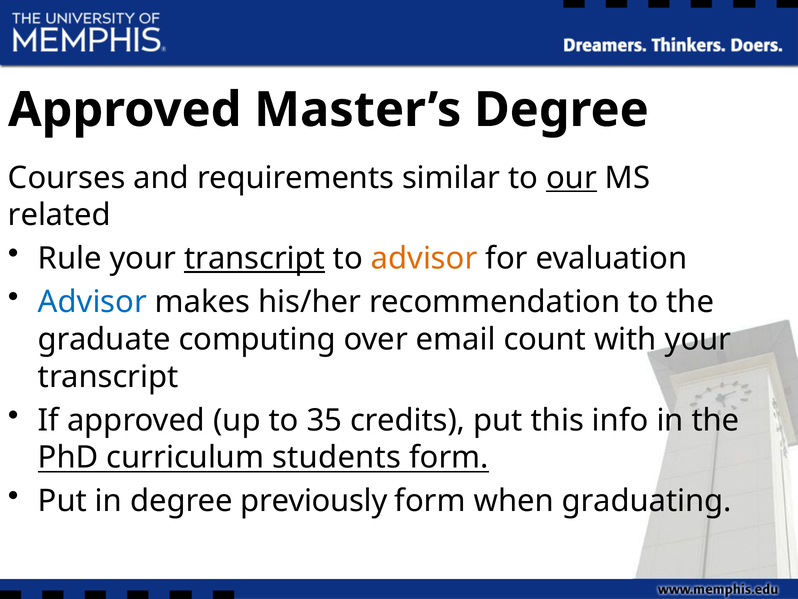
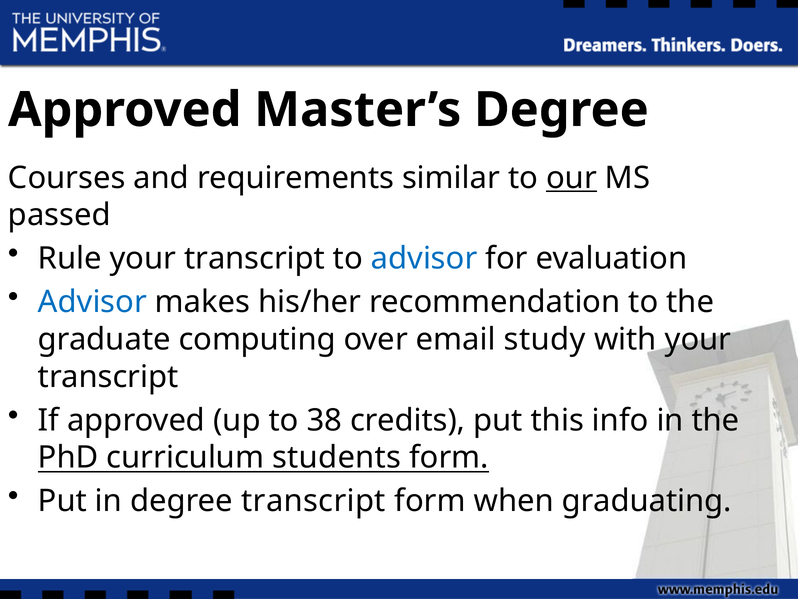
related: related -> passed (59, 215)
transcript underline: present -> none (255, 258)
advisor colour: orange -> blue (424, 258)
count: count -> study (545, 339)
35: 35 -> 38 (324, 420)
degree previously: previously -> transcript (314, 501)
